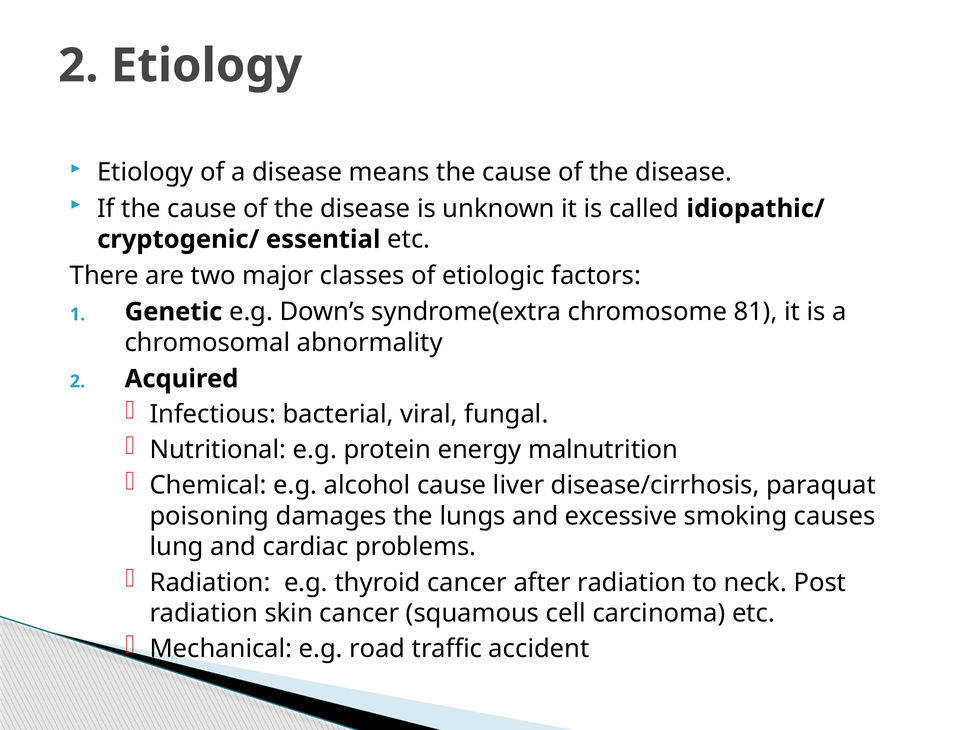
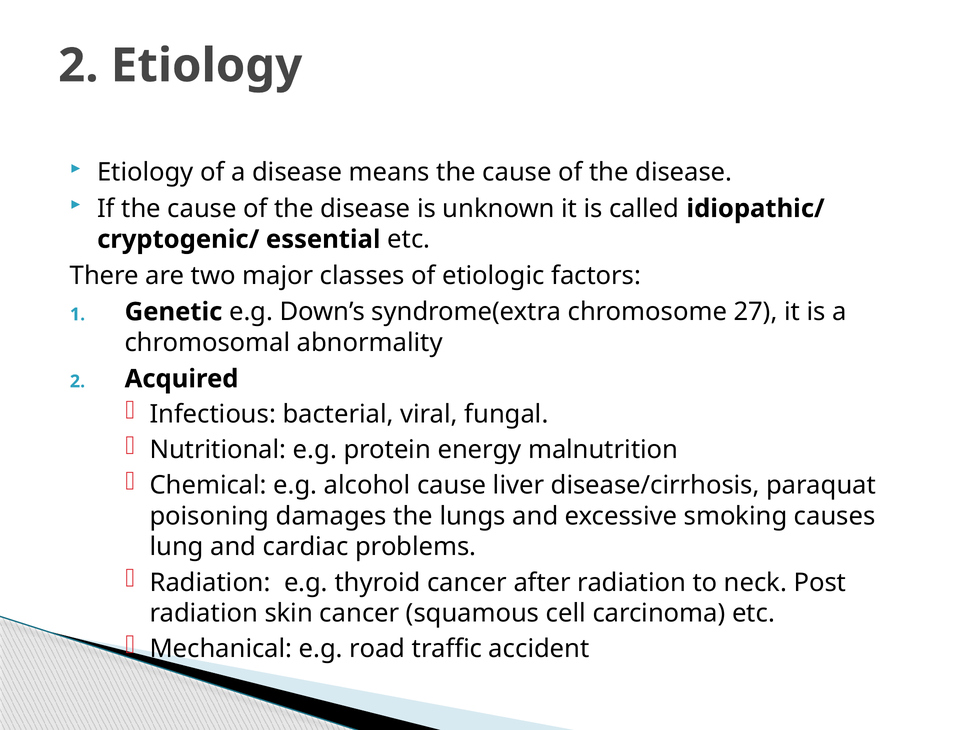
81: 81 -> 27 (756, 312)
